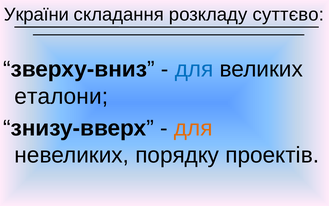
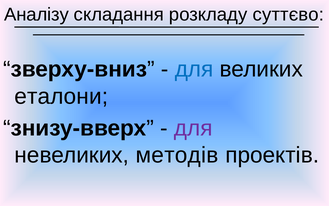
України: України -> Аналізу (36, 15)
для colour: orange -> purple (193, 128)
порядку: порядку -> методів (177, 155)
